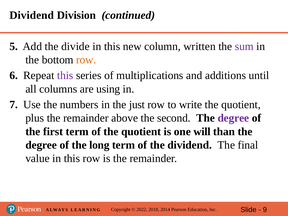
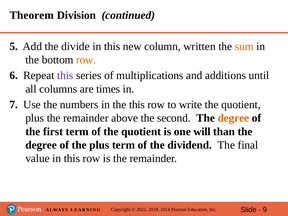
Dividend: Dividend -> Theorem (32, 15)
sum colour: purple -> orange (244, 46)
using: using -> times (108, 89)
the just: just -> this (137, 105)
degree colour: purple -> orange (233, 118)
the long: long -> plus (99, 145)
